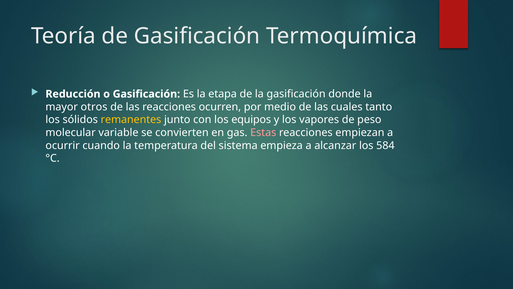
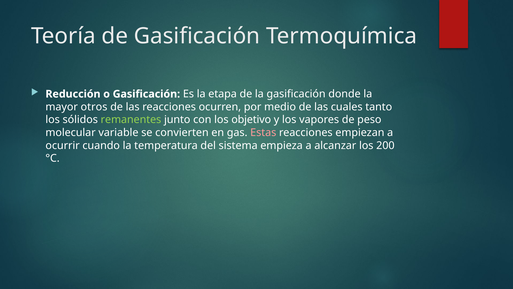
remanentes colour: yellow -> light green (131, 120)
equipos: equipos -> objetivo (251, 120)
584: 584 -> 200 (385, 145)
